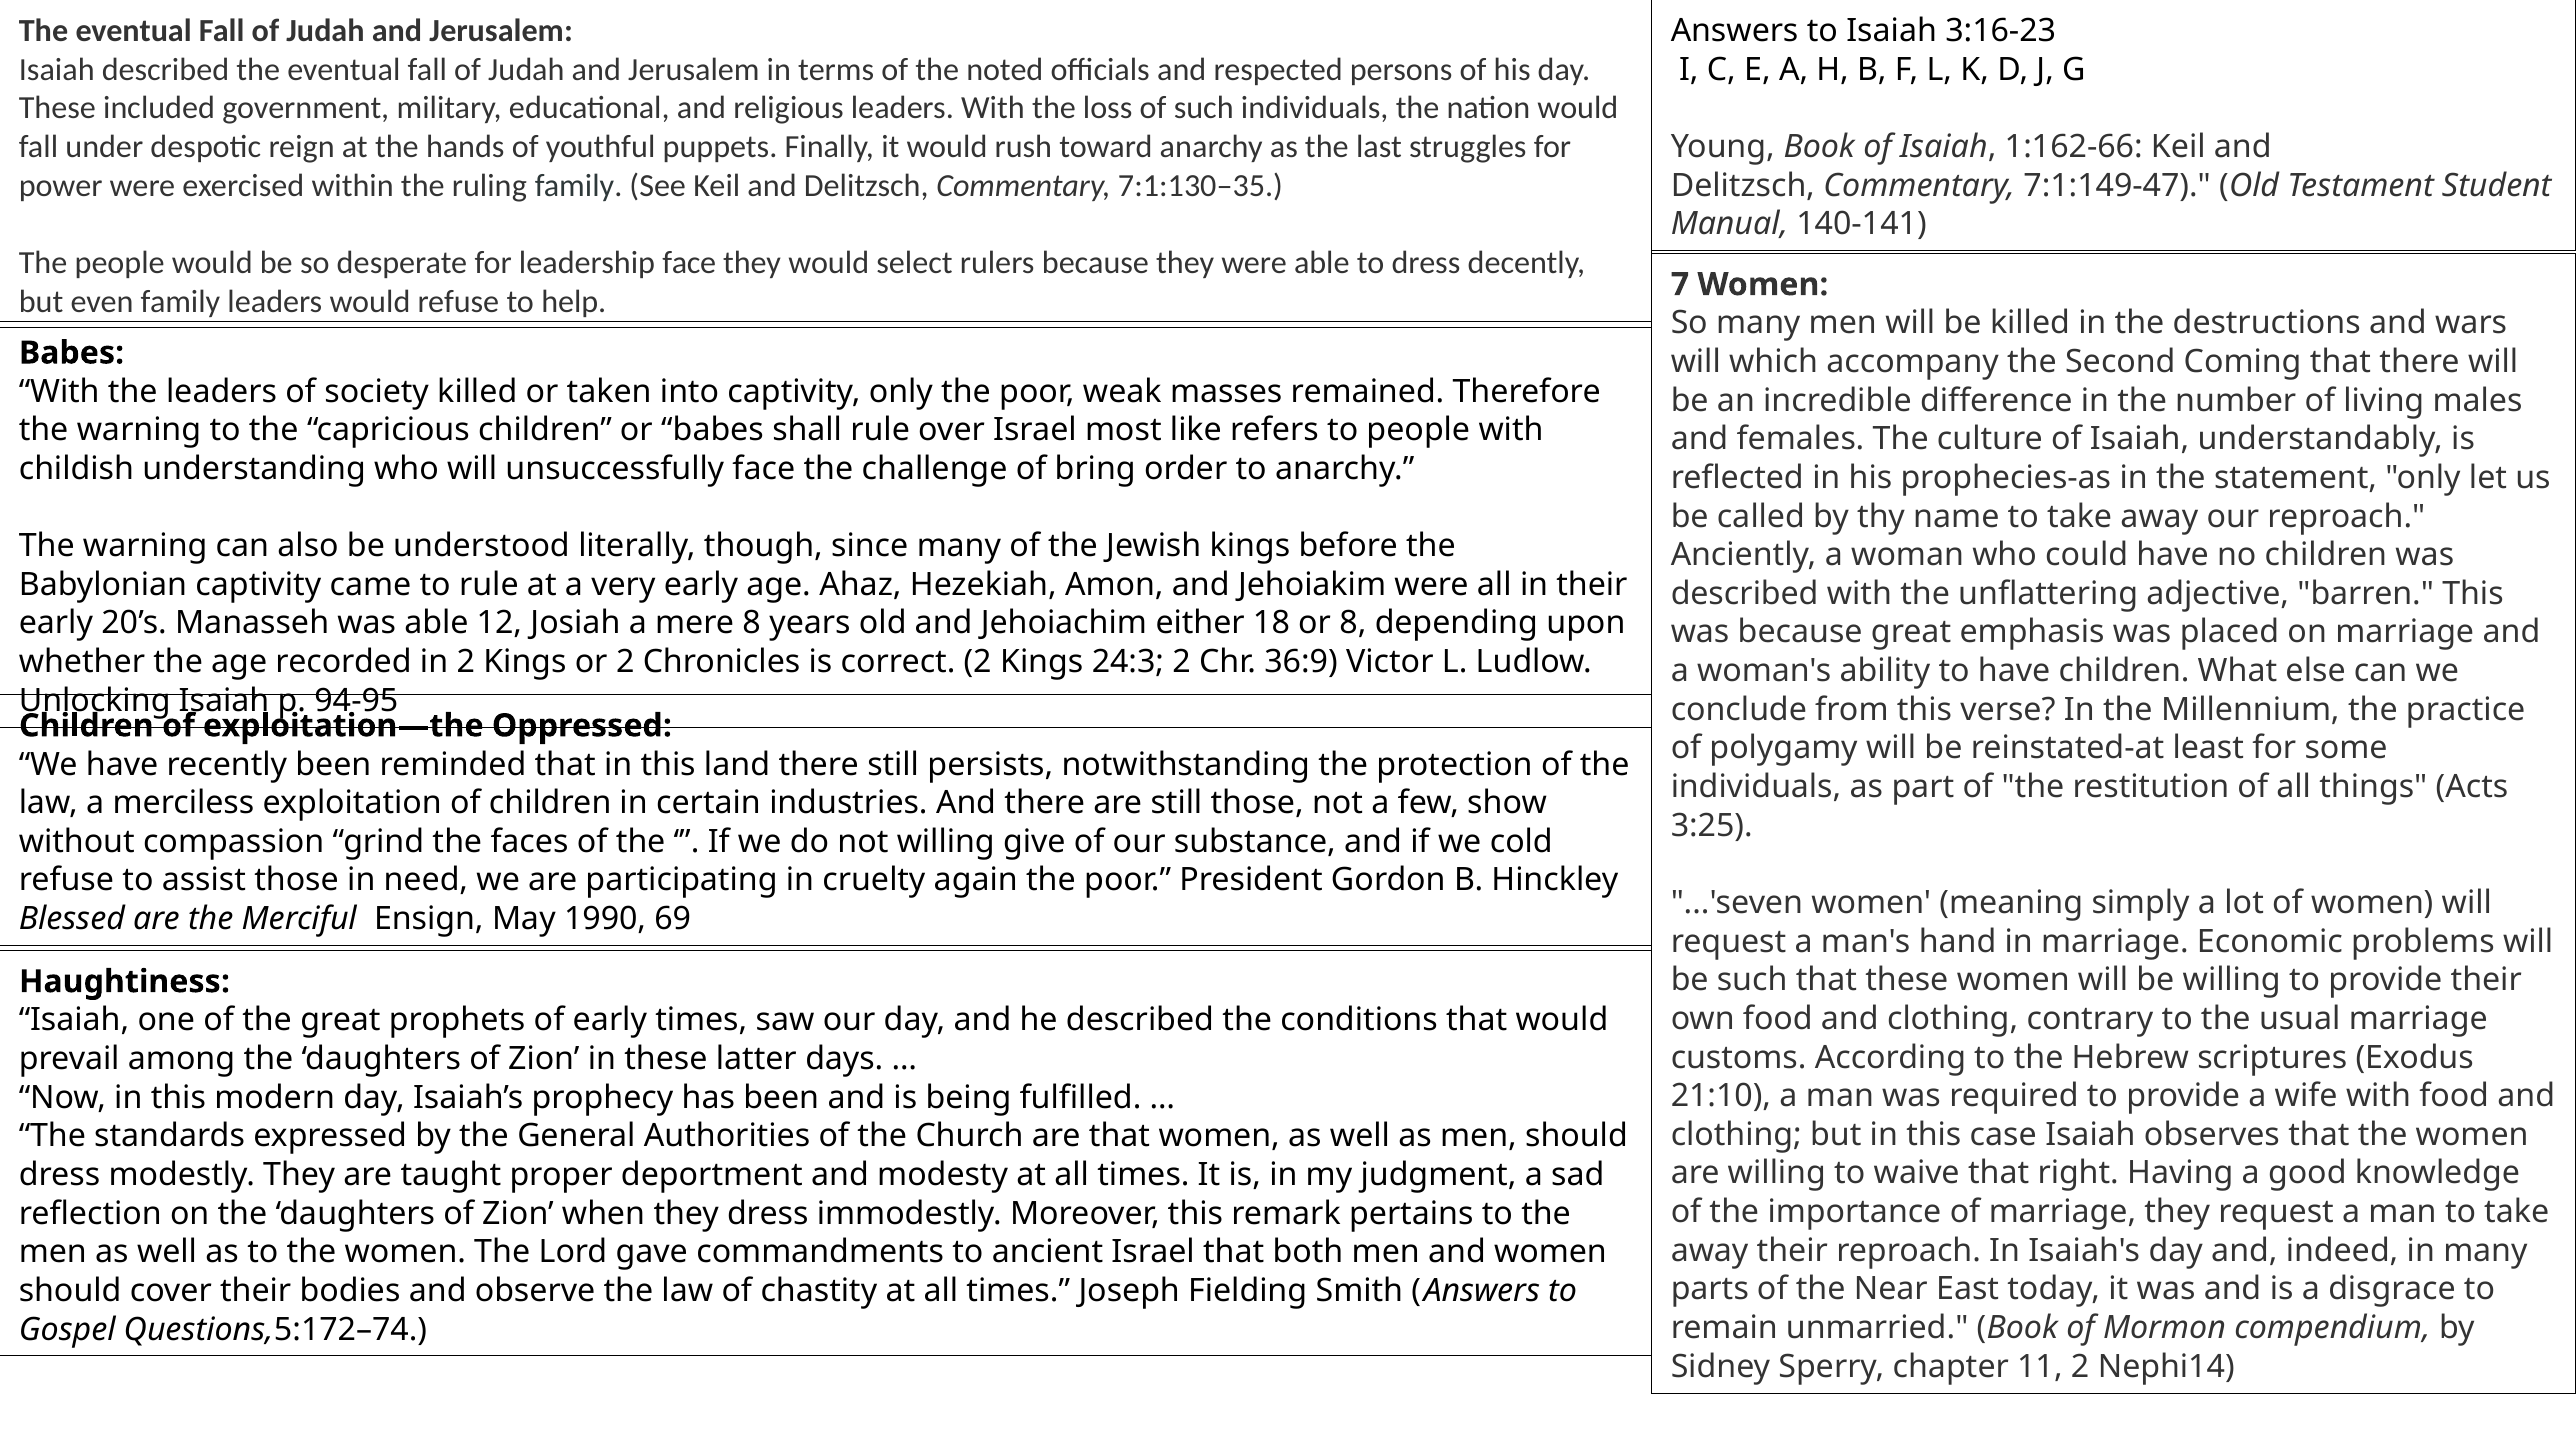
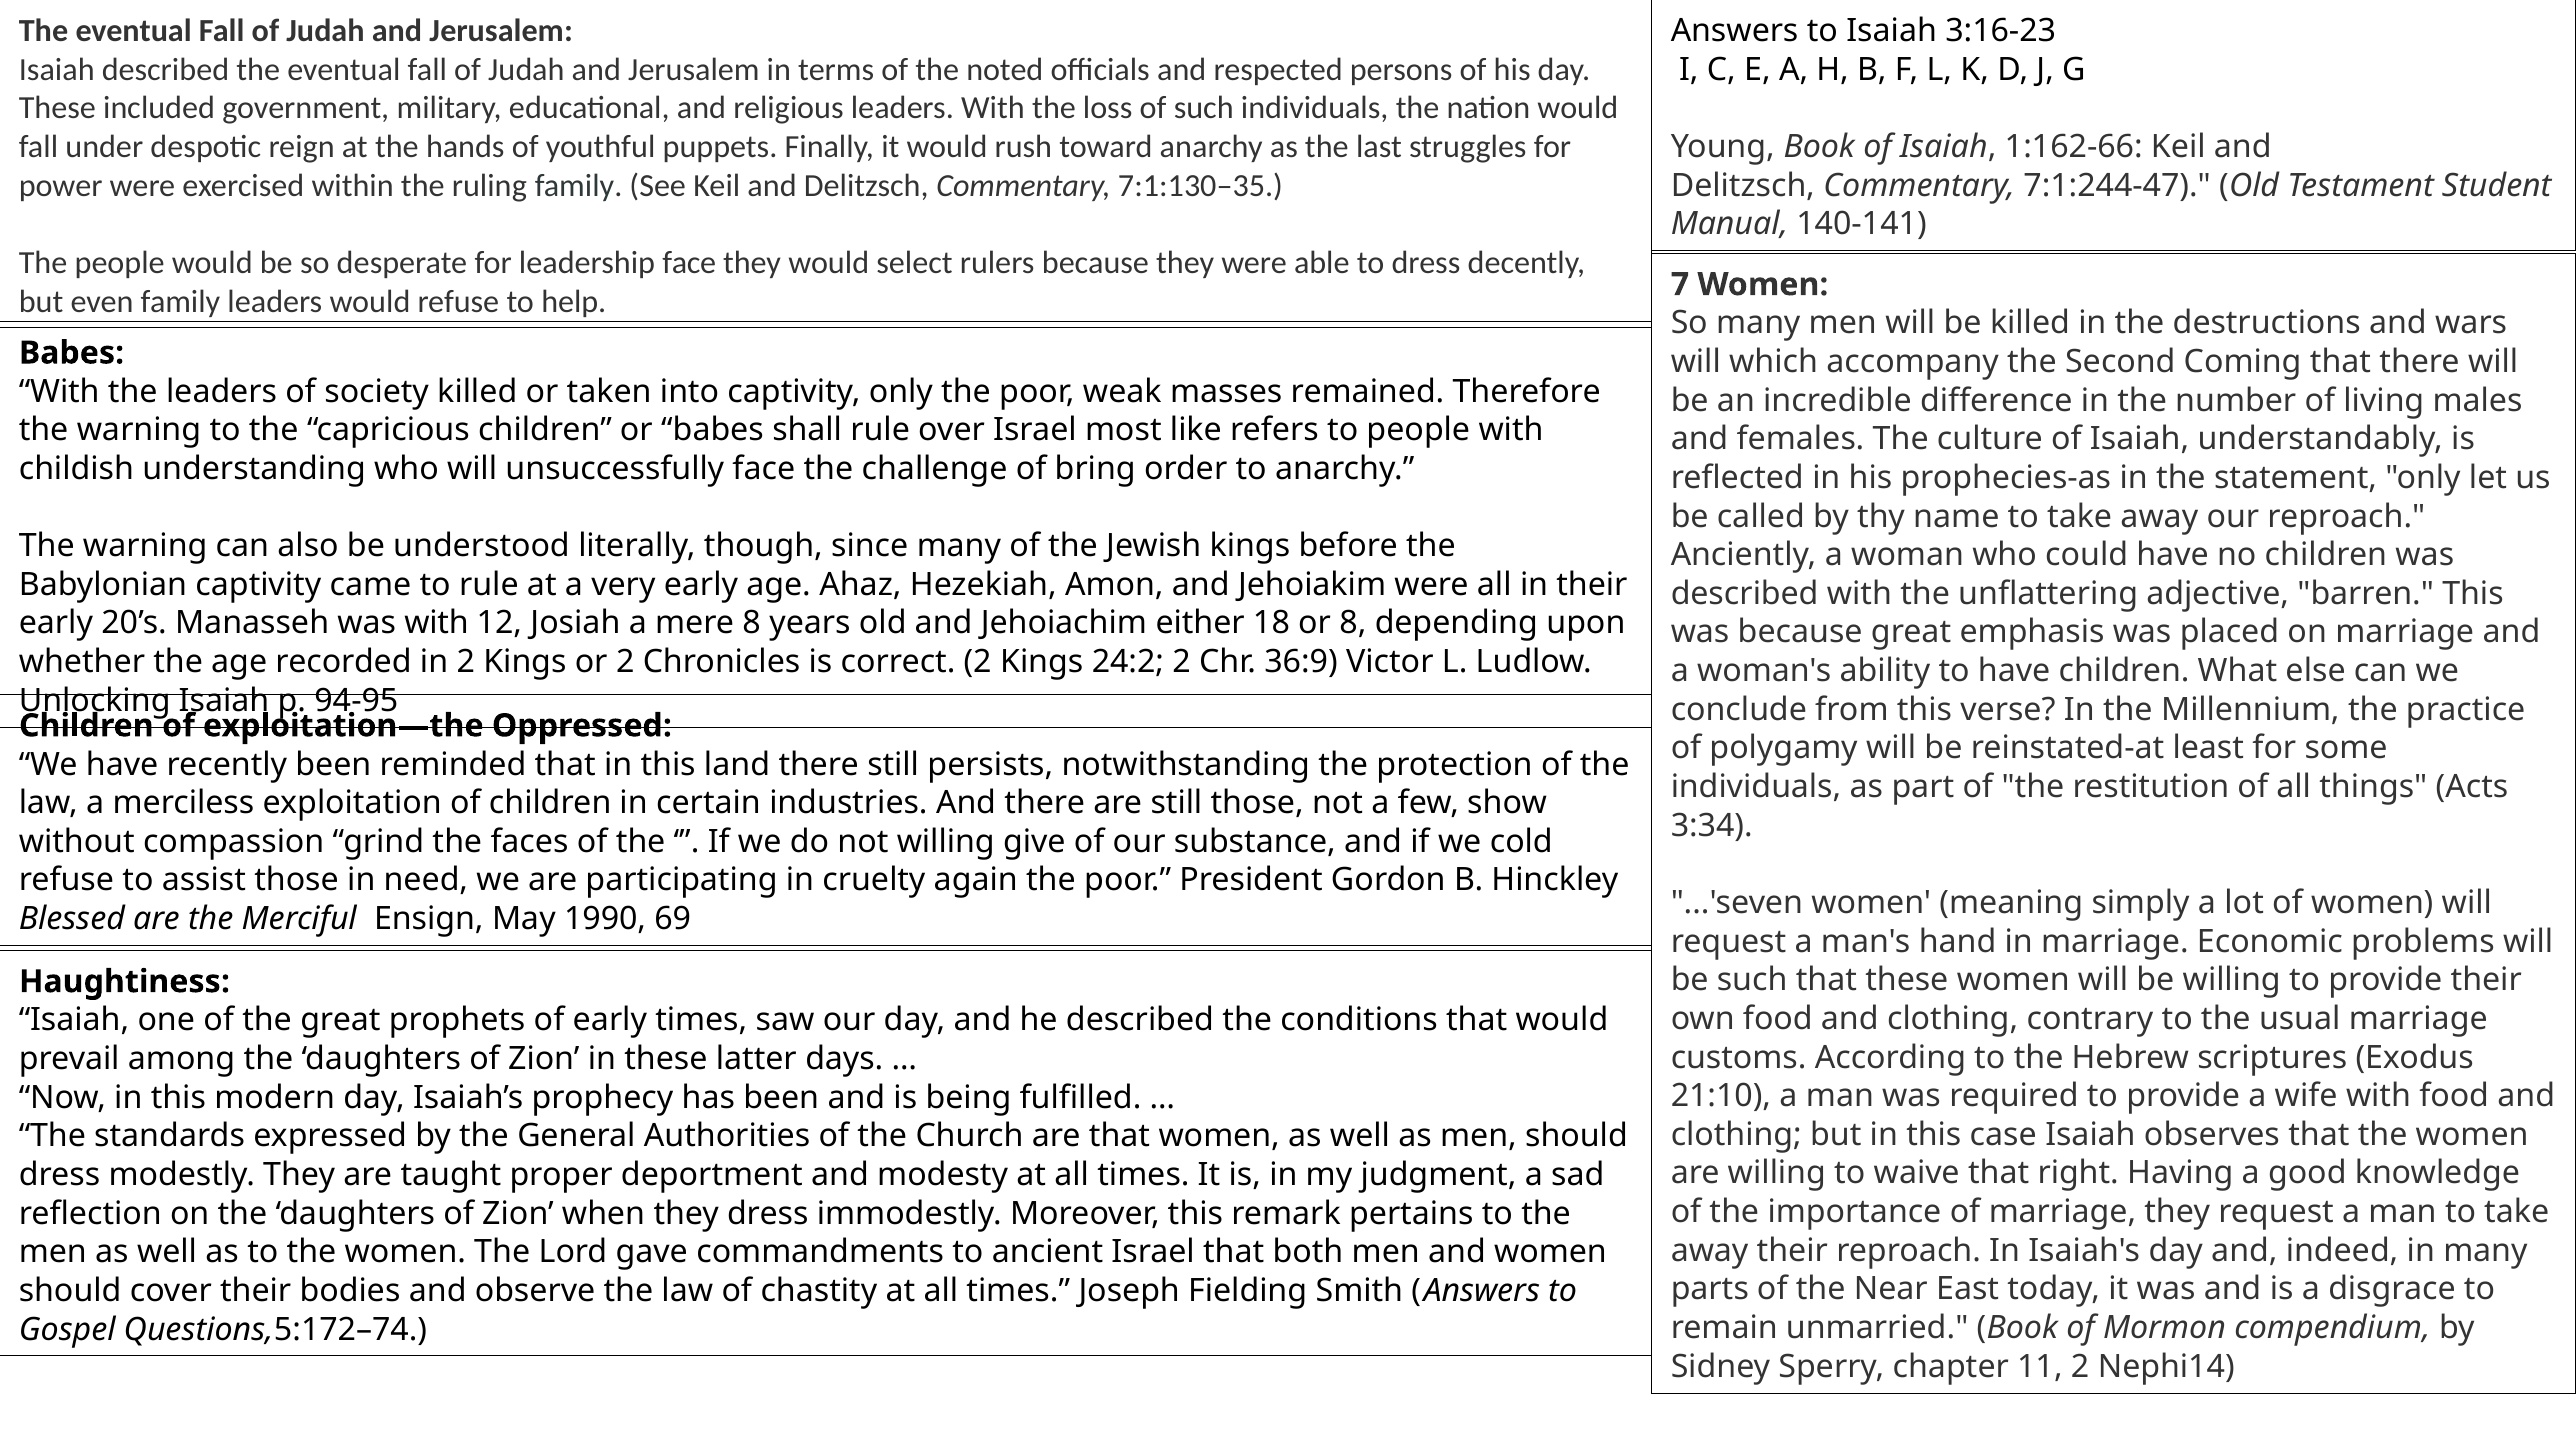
7:1:149-47: 7:1:149-47 -> 7:1:244-47 (2117, 186)
was able: able -> with (437, 623)
24:3: 24:3 -> 24:2 (1128, 662)
3:25: 3:25 -> 3:34 (1712, 826)
